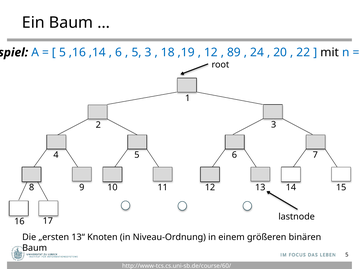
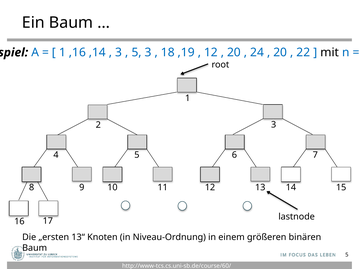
5: 5 -> 1 (62, 53)
6: 6 -> 3 (119, 53)
89: 89 -> 20 (234, 53)
